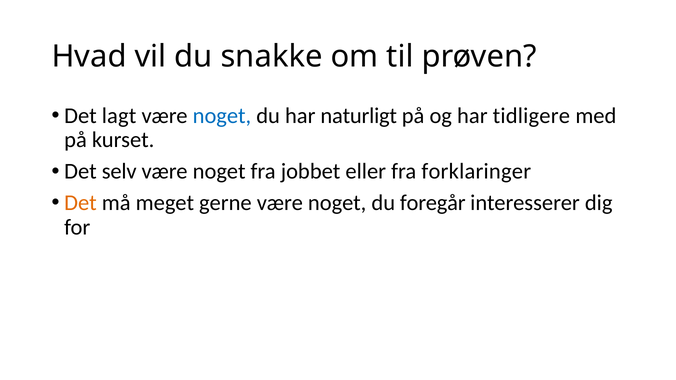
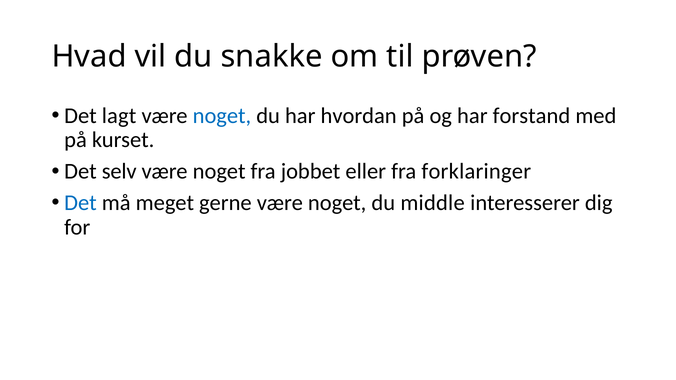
naturligt: naturligt -> hvordan (359, 116)
tidligere: tidligere -> forstand (531, 116)
Det colour: orange -> blue (80, 203)
foregår: foregår -> middle (433, 203)
